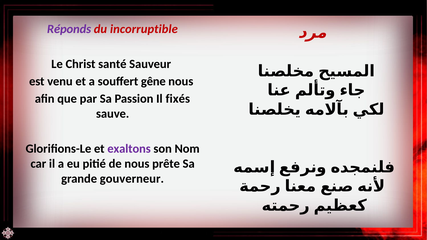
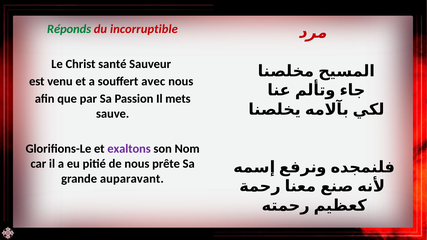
Réponds colour: purple -> green (69, 29)
gêne: gêne -> avec (153, 82)
fixés: fixés -> mets (178, 99)
gouverneur: gouverneur -> auparavant (132, 179)
